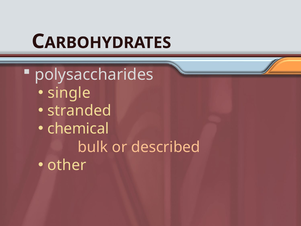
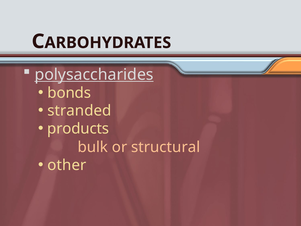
polysaccharides underline: none -> present (94, 74)
single: single -> bonds (69, 93)
chemical: chemical -> products (78, 128)
described: described -> structural (166, 147)
